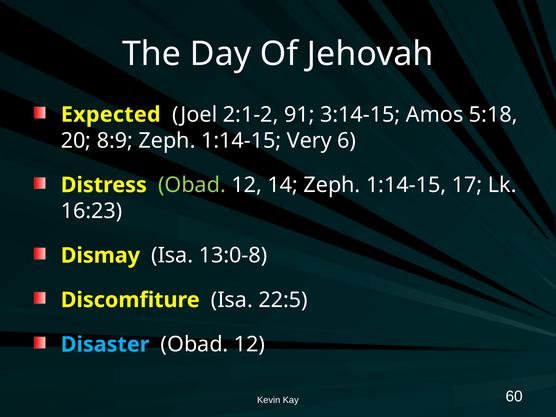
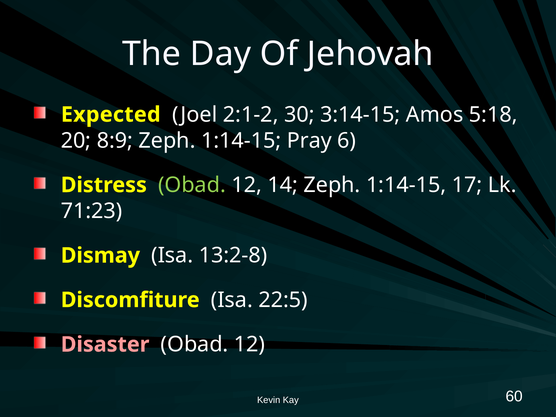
91: 91 -> 30 (299, 115)
Very: Very -> Pray (309, 141)
16:23: 16:23 -> 71:23 (91, 211)
13:0-8: 13:0-8 -> 13:2-8 (233, 255)
Disaster colour: light blue -> pink (105, 344)
